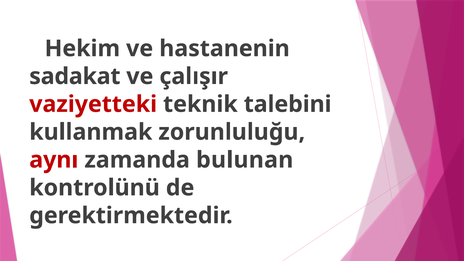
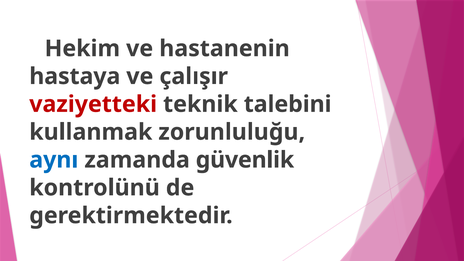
sadakat: sadakat -> hastaya (75, 76)
aynı colour: red -> blue (54, 160)
bulunan: bulunan -> güvenlik (245, 160)
